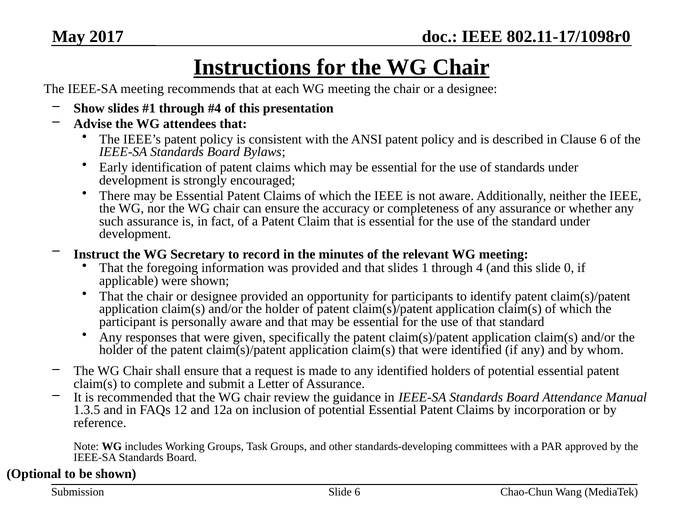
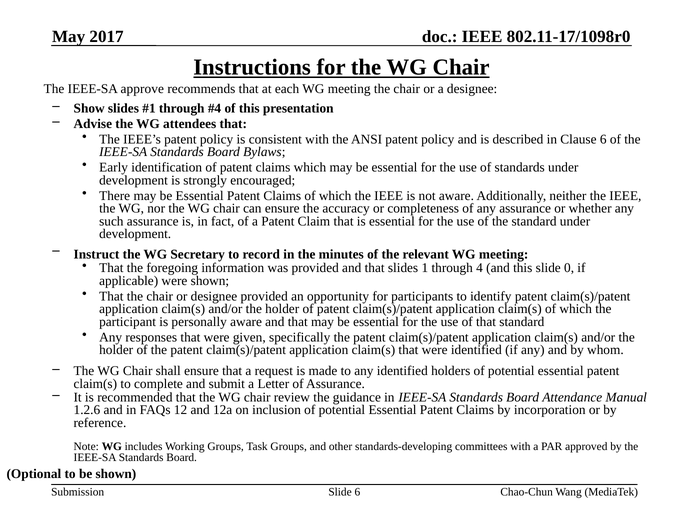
IEEE-SA meeting: meeting -> approve (142, 89)
1.3.5: 1.3.5 -> 1.2.6 (87, 409)
